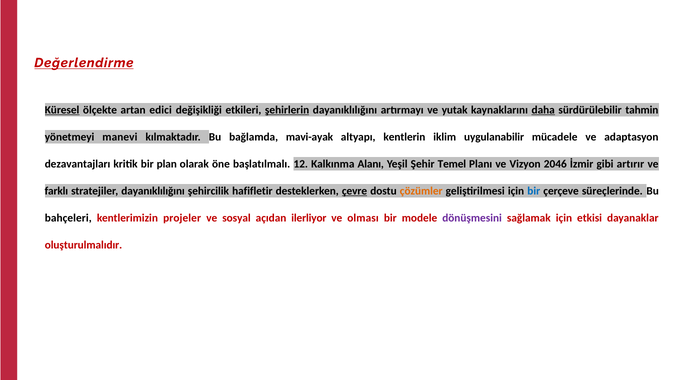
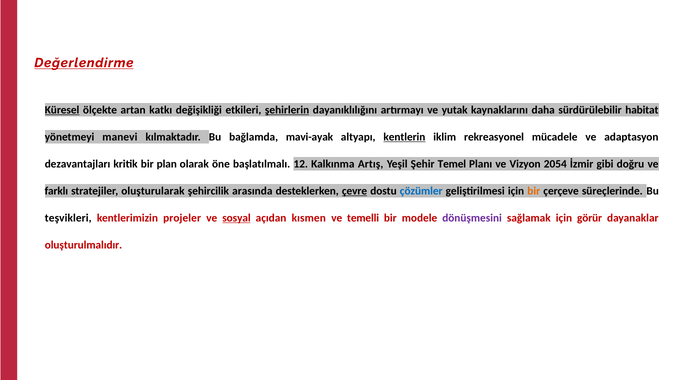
edici: edici -> katkı (161, 110)
daha underline: present -> none (543, 110)
tahmin: tahmin -> habitat (642, 110)
kentlerin underline: none -> present (404, 137)
uygulanabilir: uygulanabilir -> rekreasyonel (494, 137)
Alanı: Alanı -> Artış (371, 164)
2046: 2046 -> 2054 (555, 164)
artırır: artırır -> doğru (630, 164)
stratejiler dayanıklılığını: dayanıklılığını -> oluşturularak (153, 191)
hafifletir: hafifletir -> arasında (252, 191)
çözümler colour: orange -> blue (421, 191)
bir colour: blue -> orange (534, 191)
bahçeleri: bahçeleri -> teşvikleri (68, 218)
sosyal underline: none -> present (236, 218)
ilerliyor: ilerliyor -> kısmen (309, 218)
olması: olması -> temelli (363, 218)
etkisi: etkisi -> görür (590, 218)
